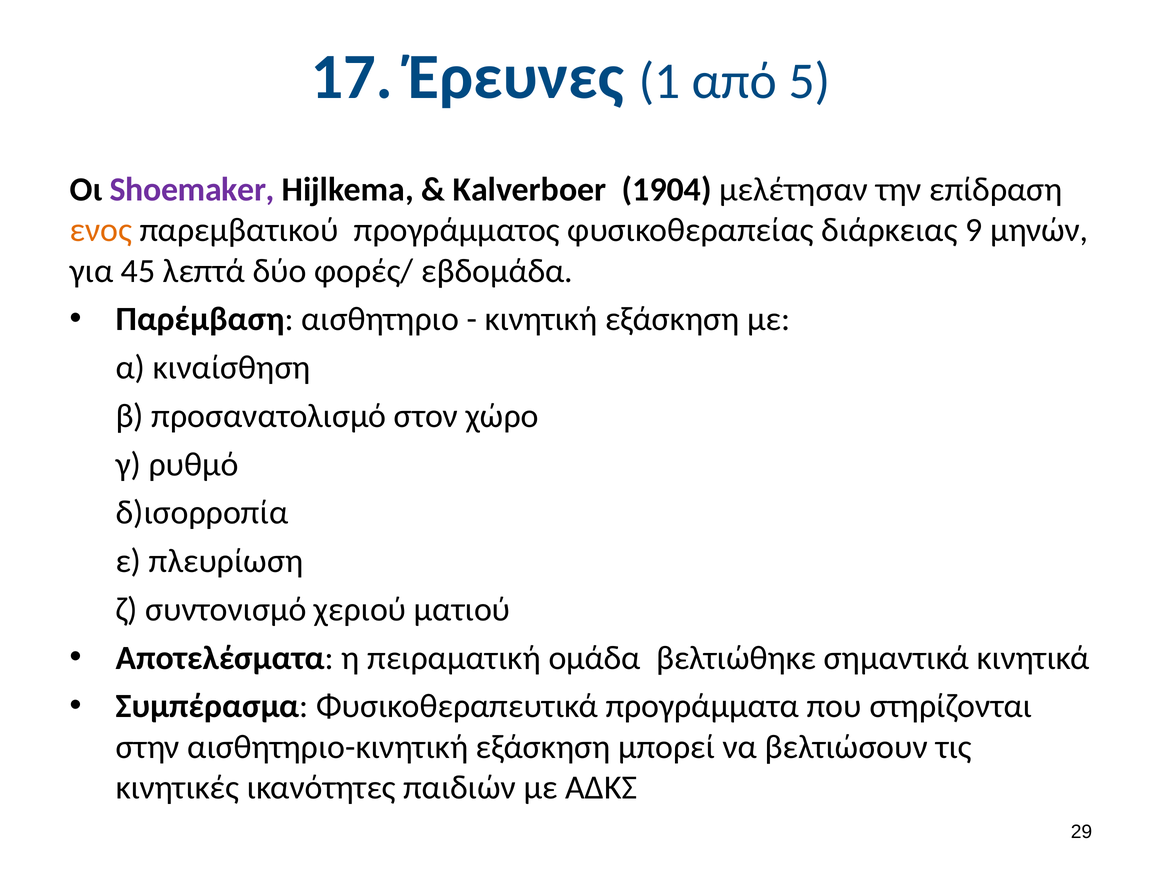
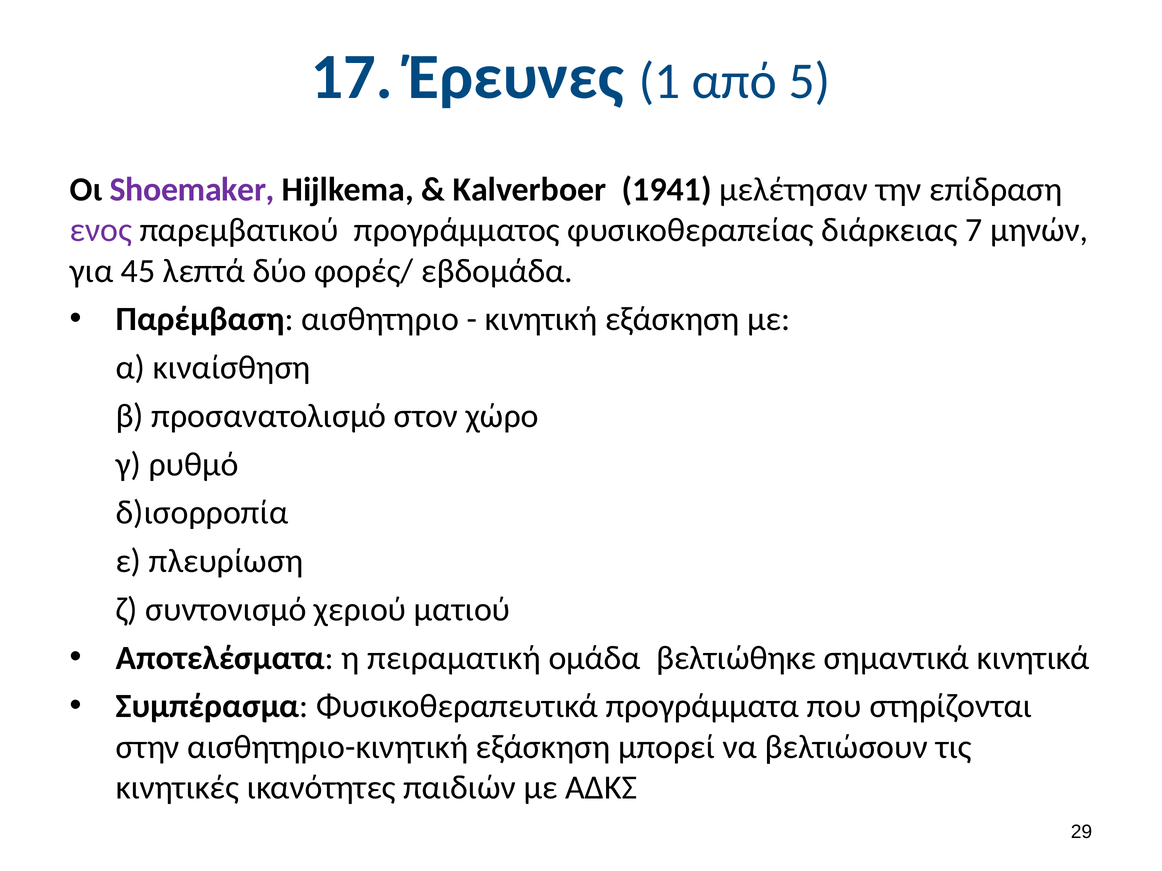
1904: 1904 -> 1941 (667, 190)
ενος colour: orange -> purple (101, 230)
9: 9 -> 7 (974, 230)
